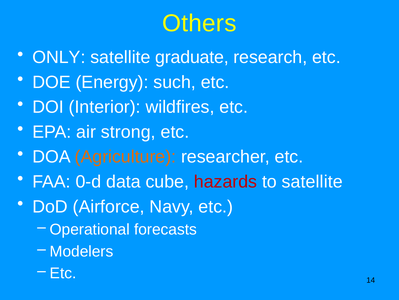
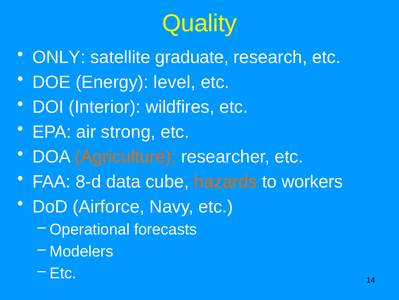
Others: Others -> Quality (200, 23)
such: such -> level (175, 82)
0-d: 0-d -> 8-d (88, 181)
hazards colour: red -> orange (226, 181)
to satellite: satellite -> workers (312, 181)
